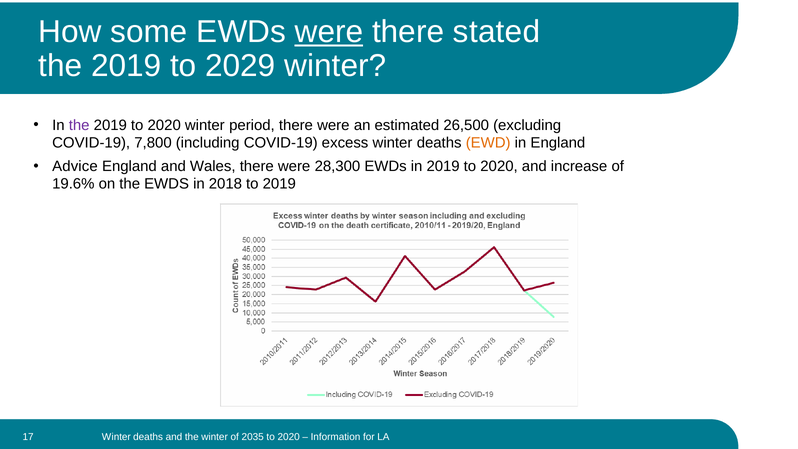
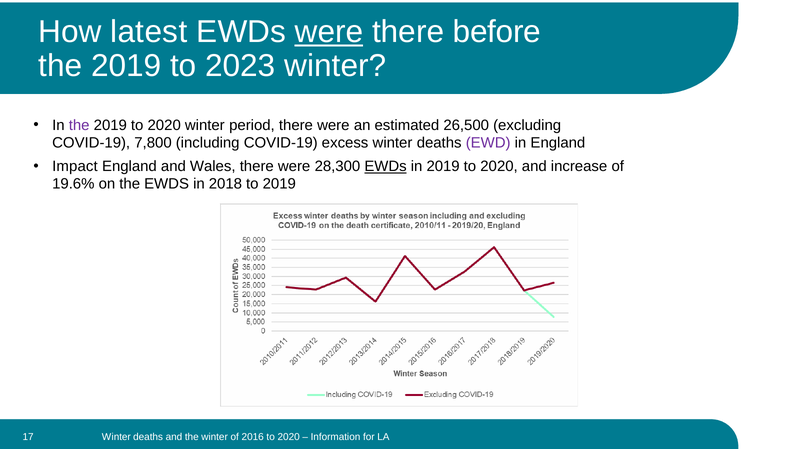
some: some -> latest (149, 32)
stated: stated -> before (497, 32)
2029: 2029 -> 2023 (240, 66)
EWD colour: orange -> purple (488, 143)
Advice: Advice -> Impact (75, 166)
EWDs underline: none -> present (386, 166)
2035: 2035 -> 2016 (253, 437)
